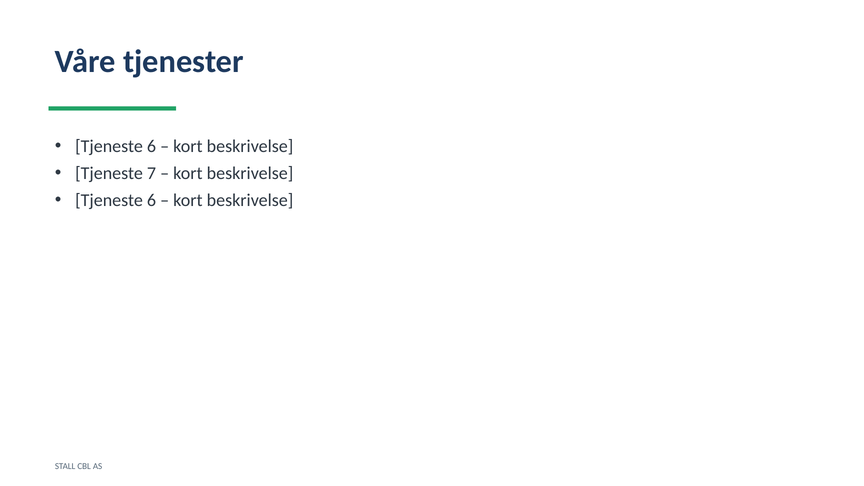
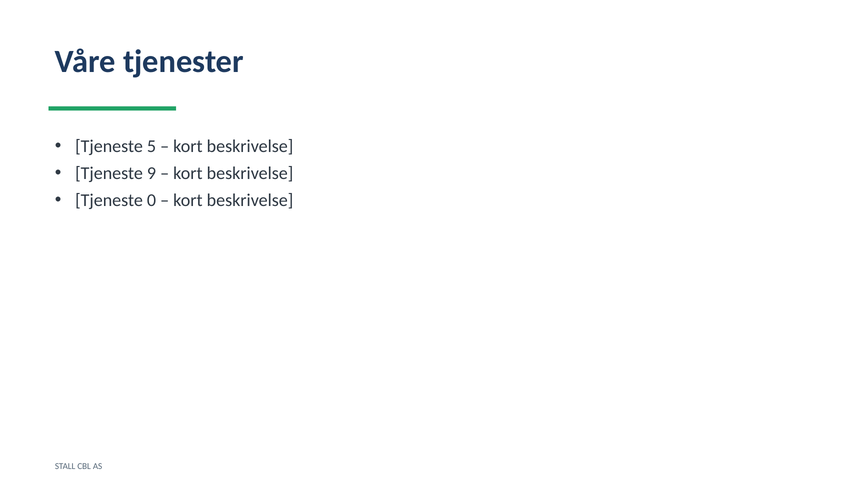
6: 6 -> 5 (151, 146)
7: 7 -> 9 (151, 173)
6: 6 -> 0 (151, 200)
